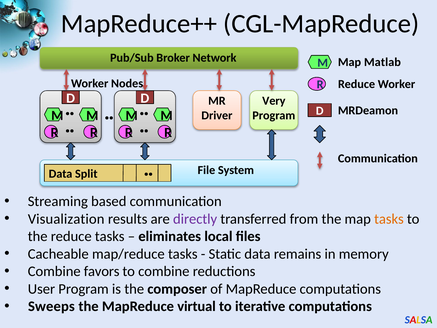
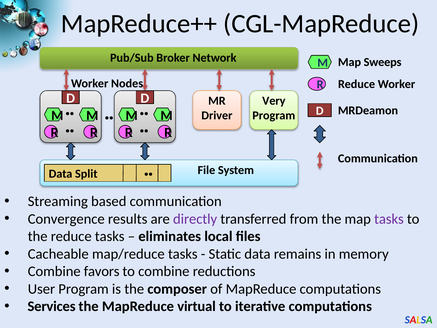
Matlab: Matlab -> Sweeps (383, 62)
Visualization: Visualization -> Convergence (66, 219)
tasks colour: orange -> purple (389, 219)
Sweeps: Sweeps -> Services (52, 306)
